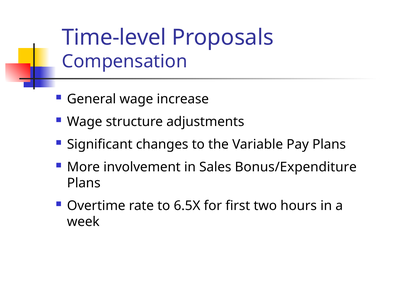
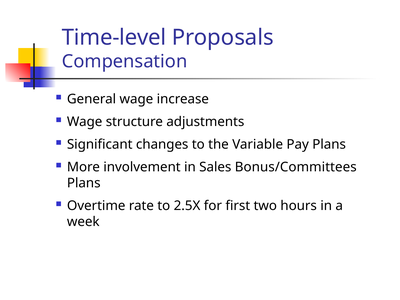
Bonus/Expenditure: Bonus/Expenditure -> Bonus/Committees (296, 167)
6.5X: 6.5X -> 2.5X (187, 206)
